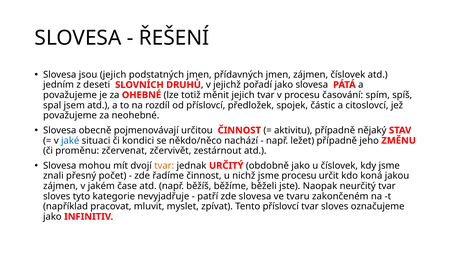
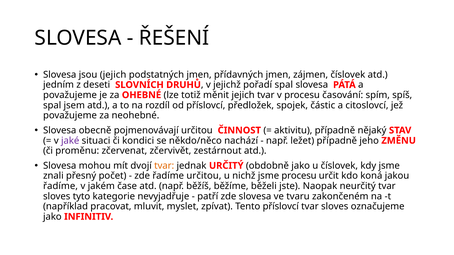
pořadí jako: jako -> spal (284, 85)
jaké colour: blue -> purple (70, 141)
řadíme činnost: činnost -> určitou (204, 176)
zájmen: zájmen -> řadíme (61, 186)
